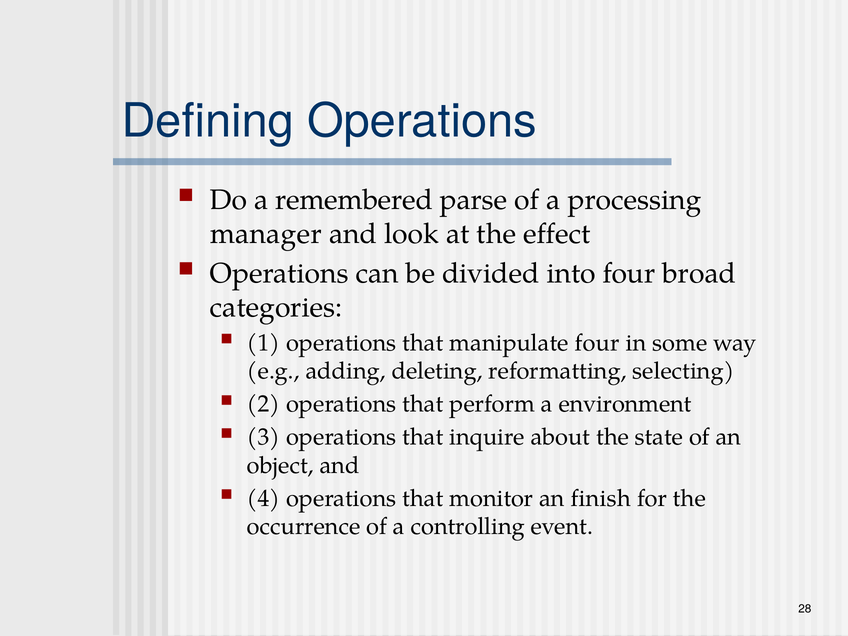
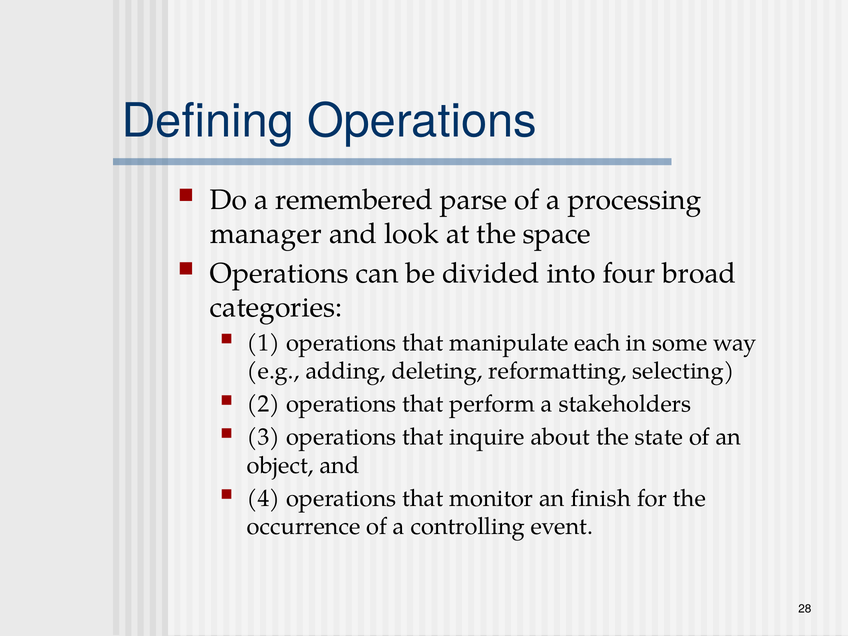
effect: effect -> space (557, 234)
manipulate four: four -> each (597, 343)
environment: environment -> stakeholders (625, 404)
